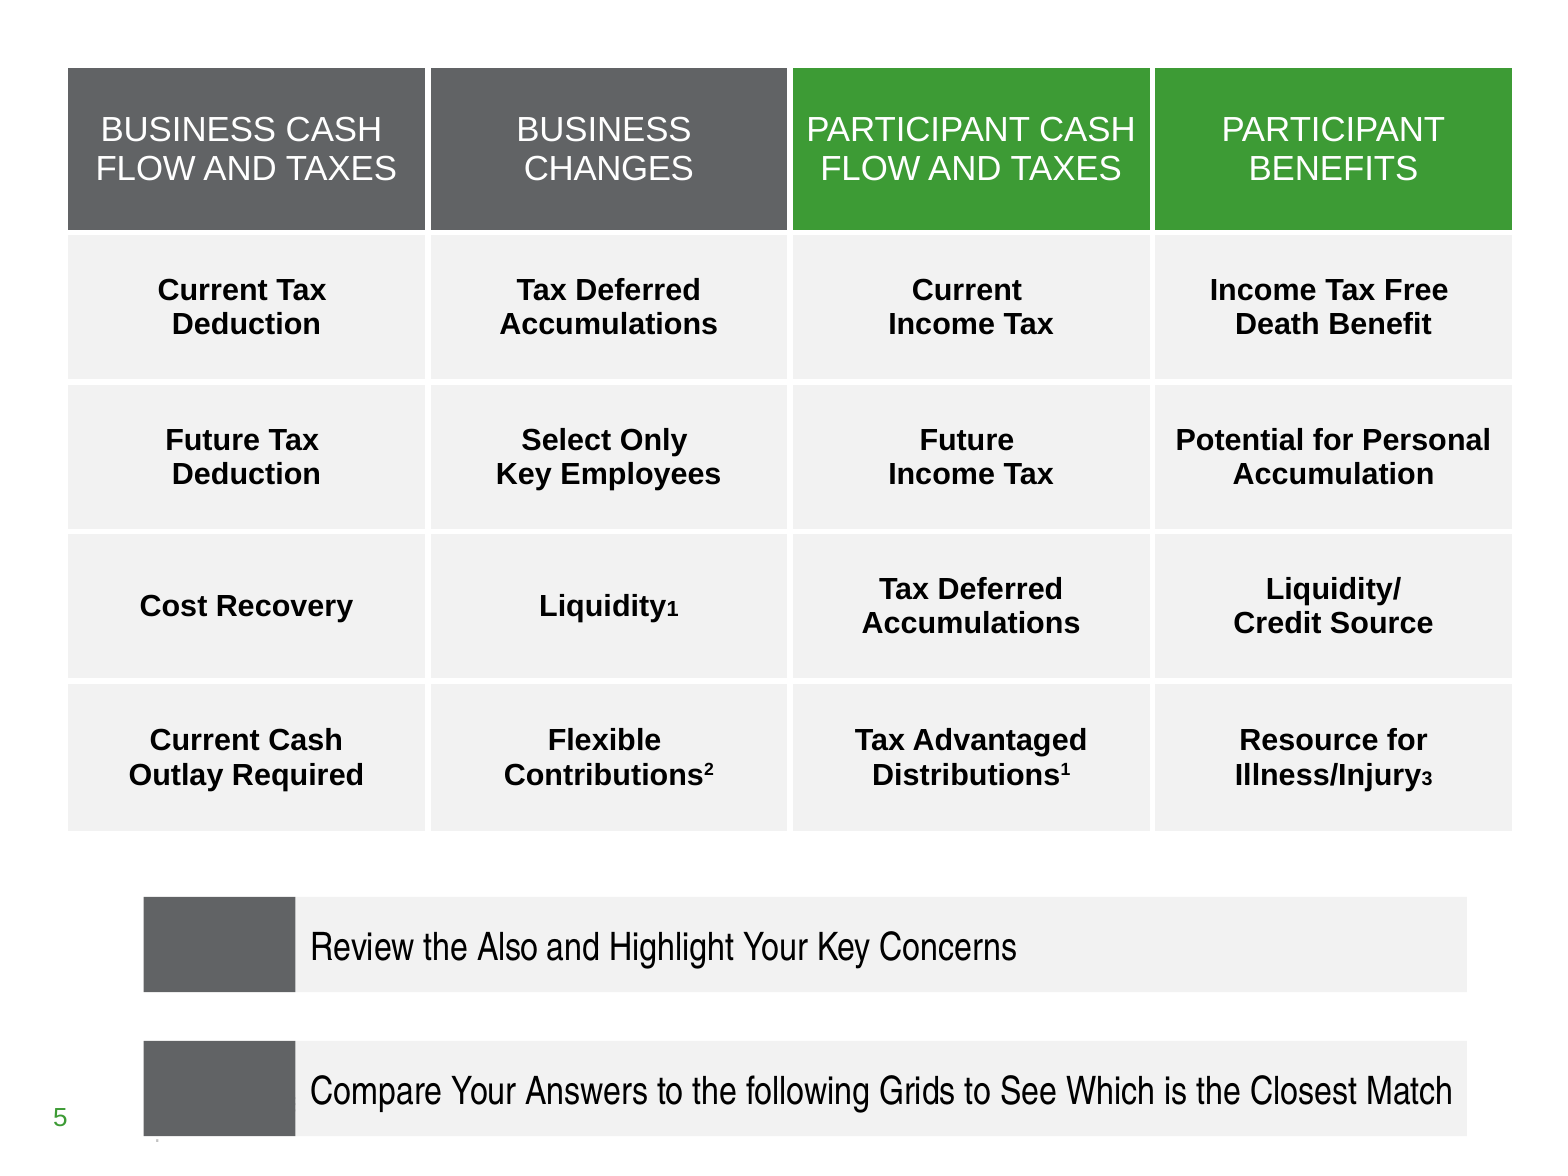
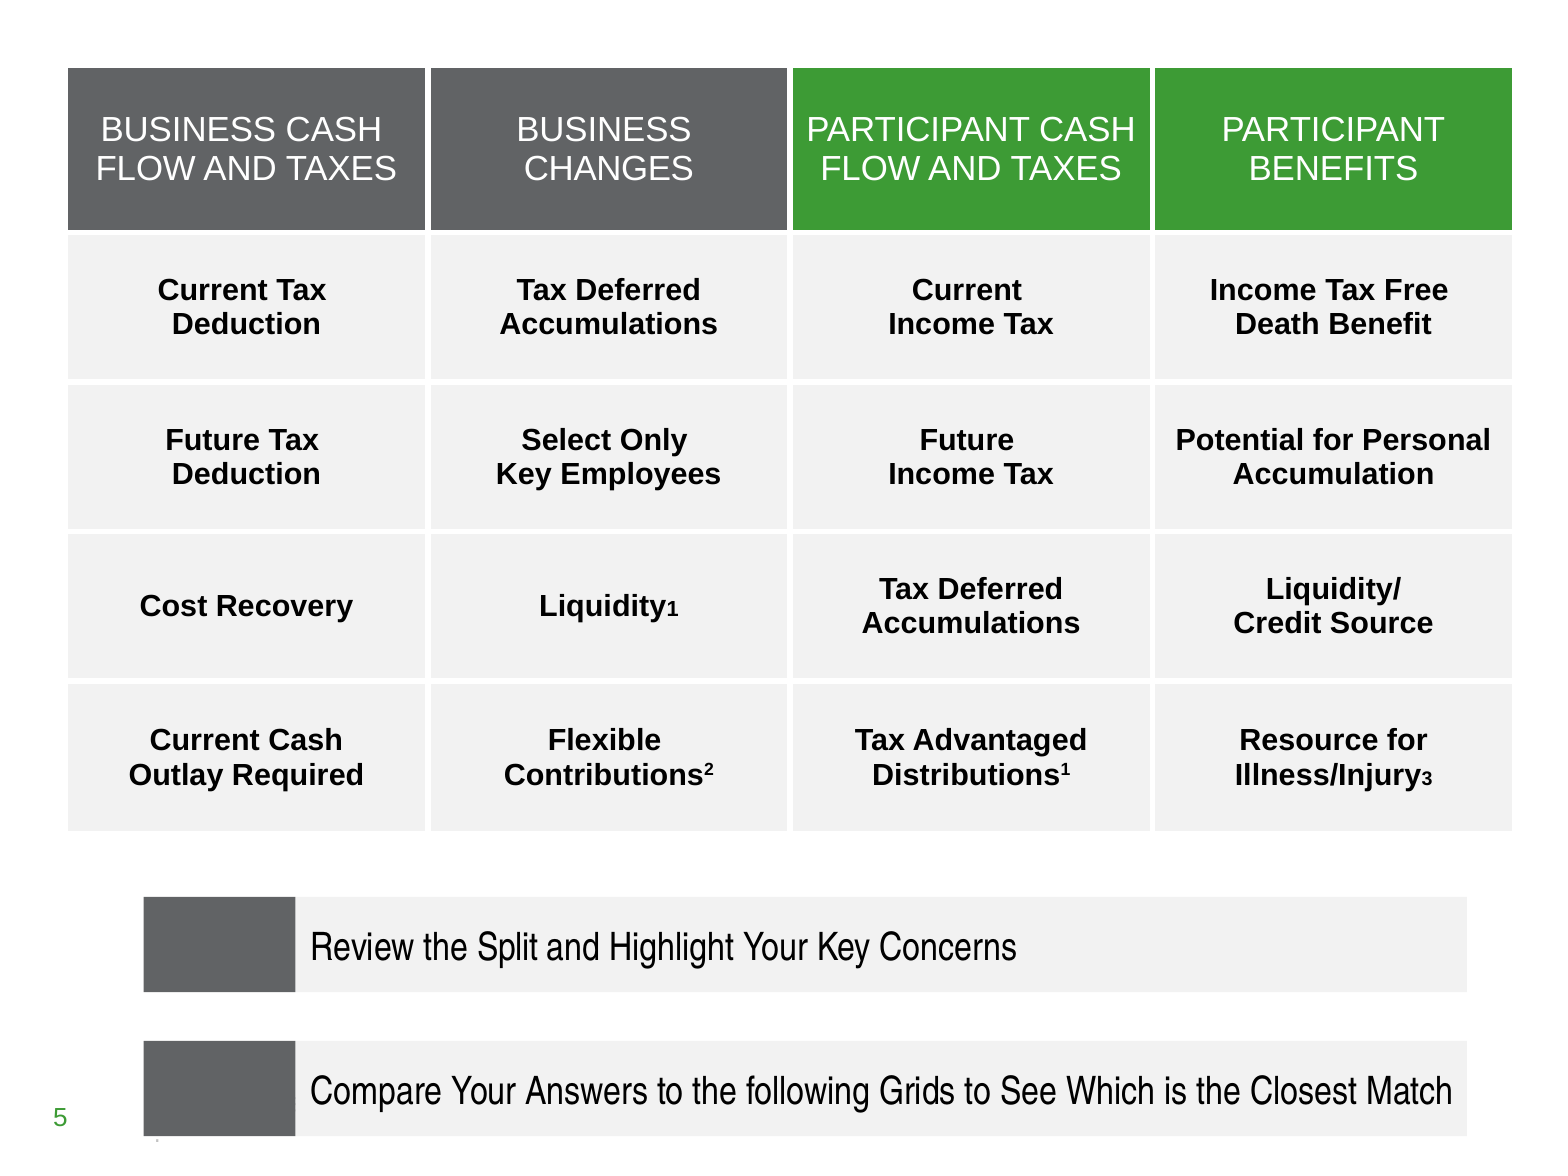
Also: Also -> Split (508, 947)
